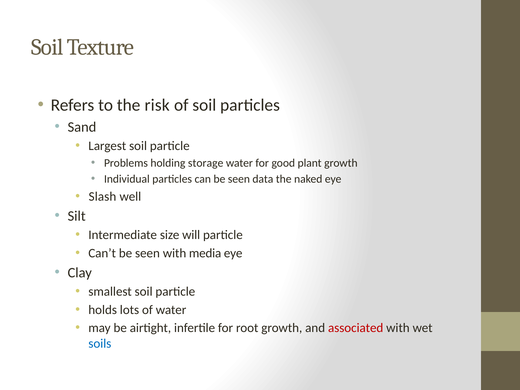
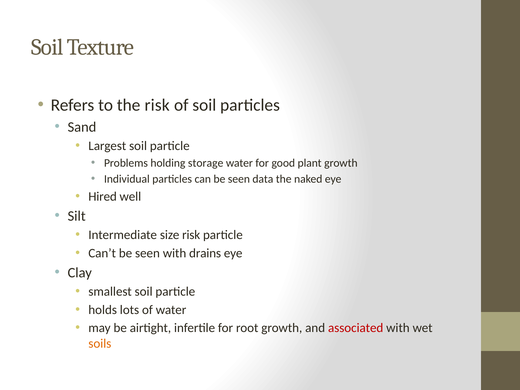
Slash: Slash -> Hired (103, 196)
size will: will -> risk (191, 235)
media: media -> drains (205, 253)
soils colour: blue -> orange (100, 344)
